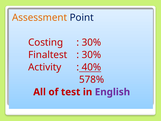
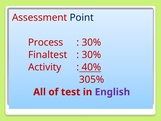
Assessment colour: orange -> red (40, 18)
Costing: Costing -> Process (46, 42)
578%: 578% -> 305% (92, 79)
